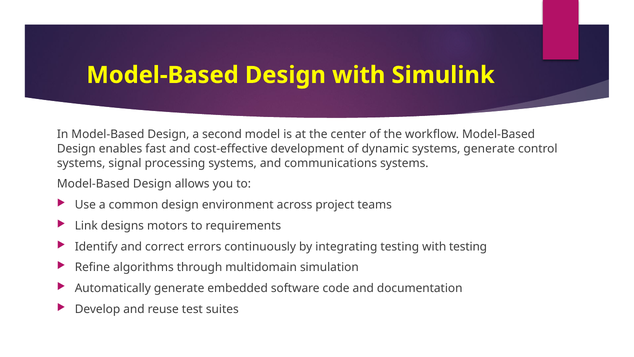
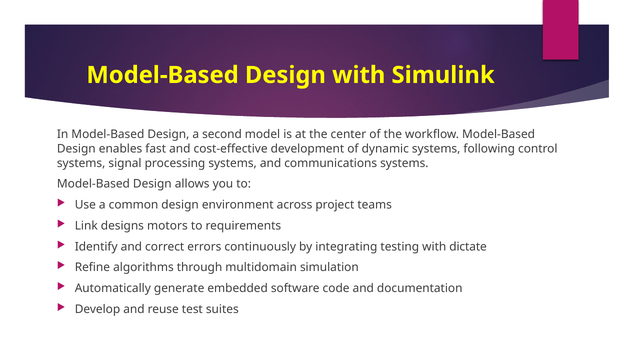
systems generate: generate -> following (489, 149)
with testing: testing -> dictate (468, 246)
